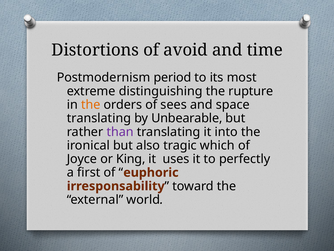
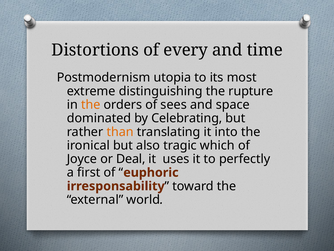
avoid: avoid -> every (186, 50)
period: period -> utopia (172, 77)
translating: translating -> dominated (99, 118)
Unbearable: Unbearable -> Celebrating (187, 118)
than colour: purple -> orange (120, 132)
King: King -> Deal (131, 159)
